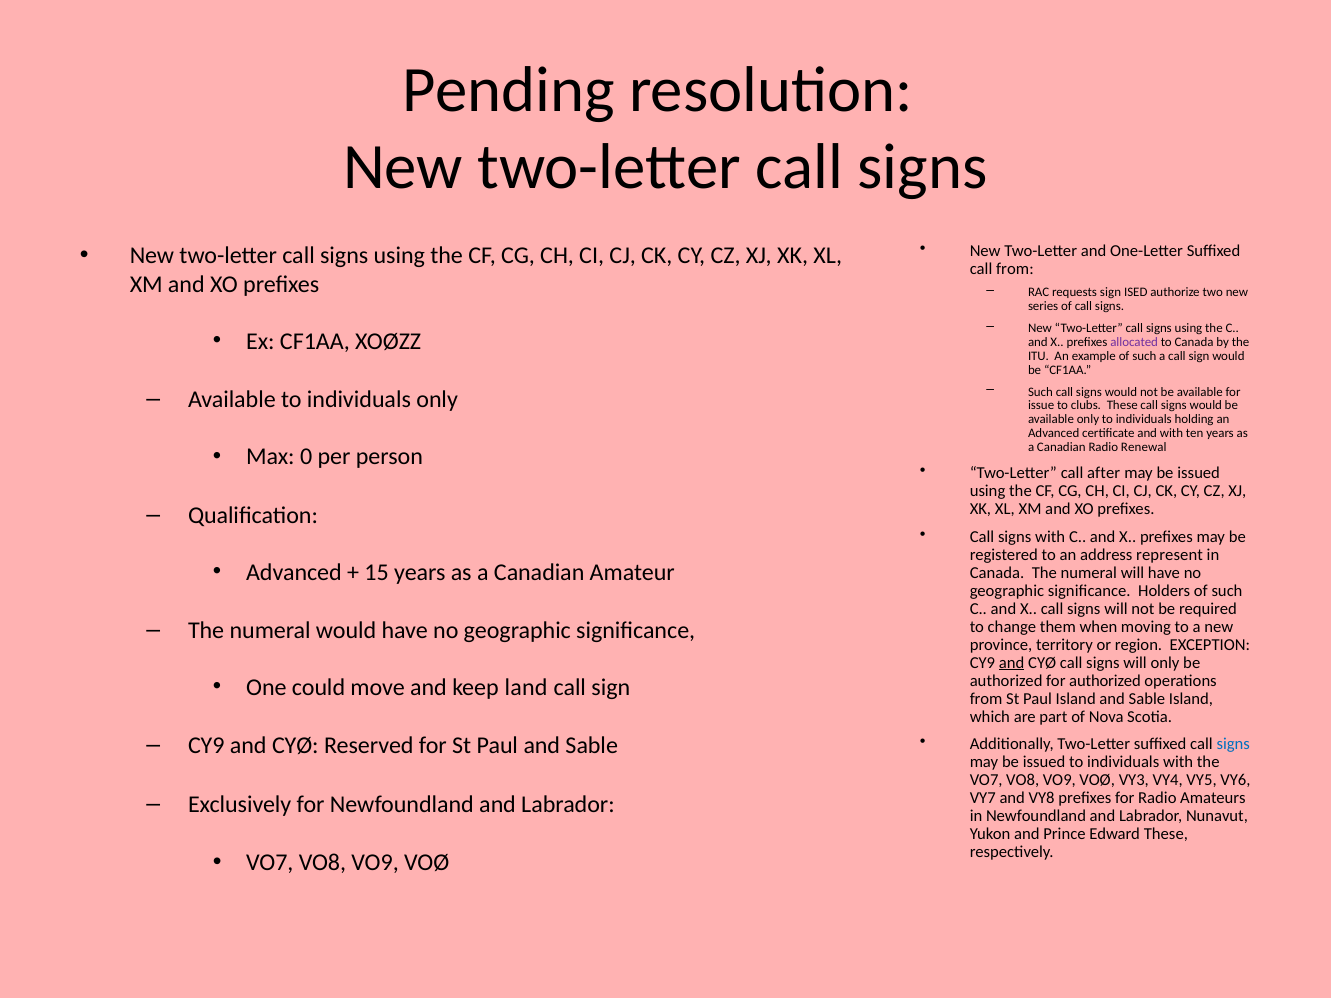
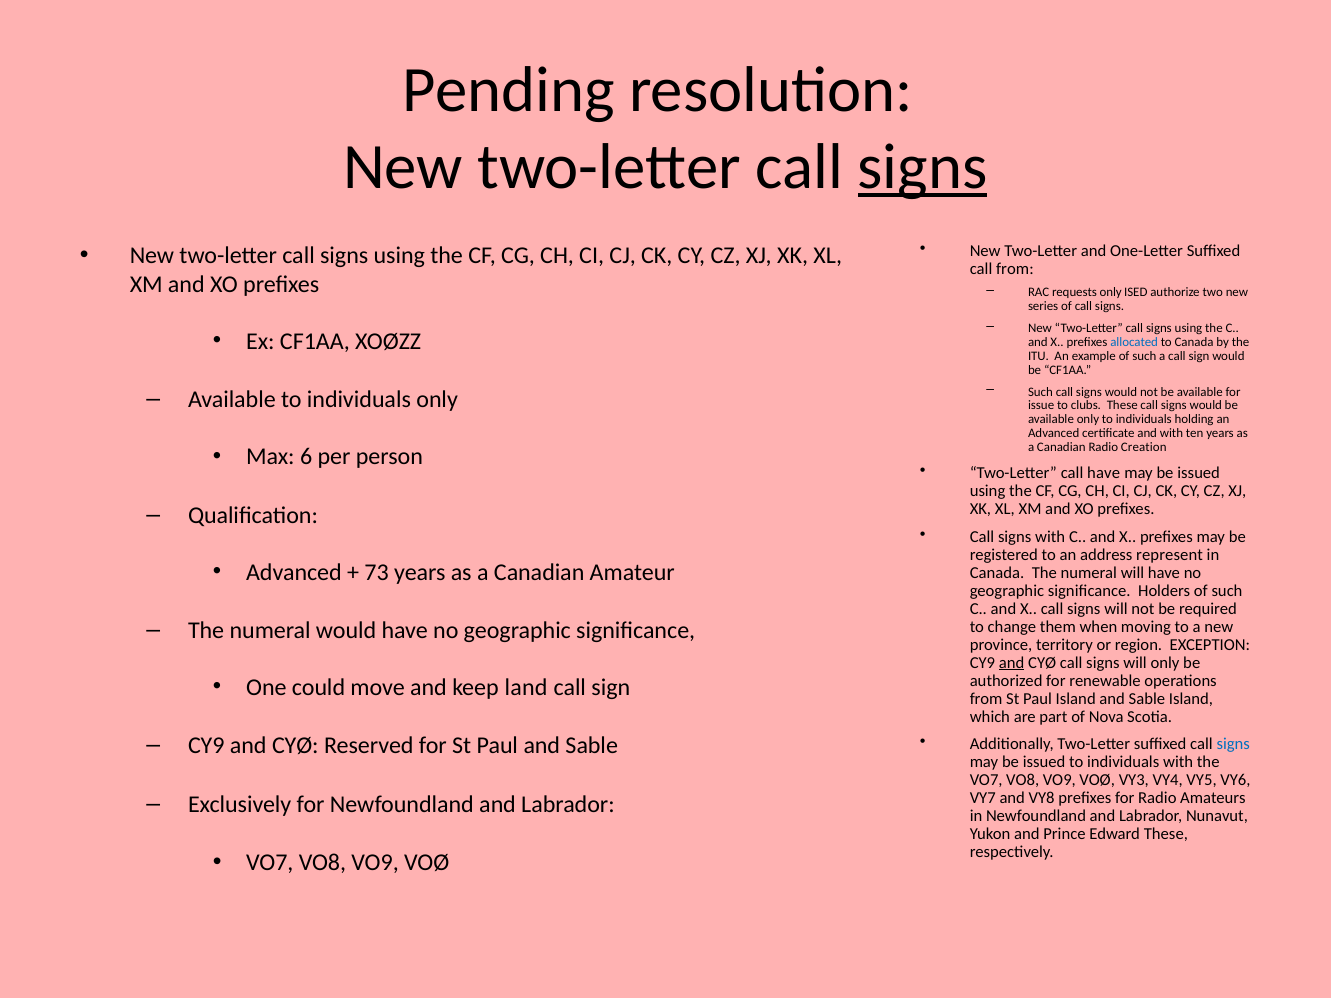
signs underline: none -> present (923, 168)
requests sign: sign -> only (1111, 292)
allocated colour: purple -> blue (1134, 342)
Renewal: Renewal -> Creation (1144, 448)
0: 0 -> 6 (306, 457)
call after: after -> have (1104, 473)
15: 15 -> 73 (377, 572)
for authorized: authorized -> renewable (1105, 681)
